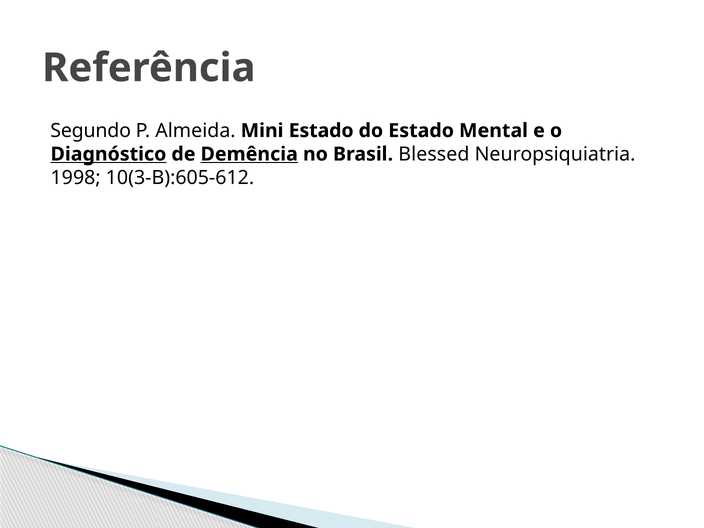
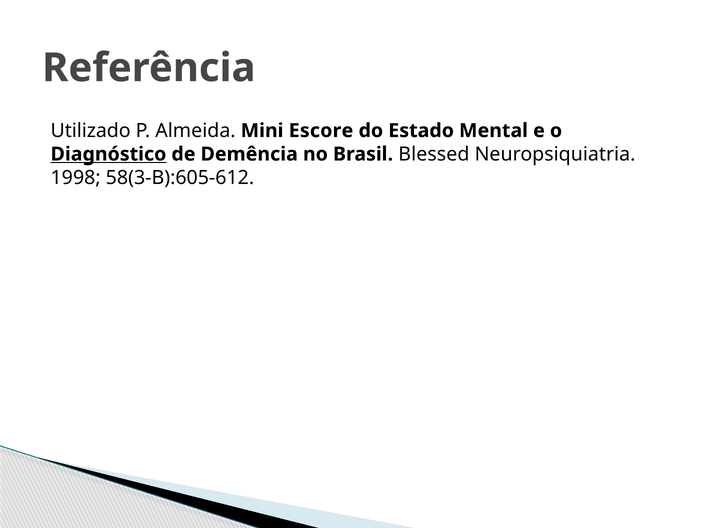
Segundo: Segundo -> Utilizado (91, 131)
Mini Estado: Estado -> Escore (321, 131)
Demência underline: present -> none (249, 154)
10(3-B):605-612: 10(3-B):605-612 -> 58(3-B):605-612 (180, 178)
